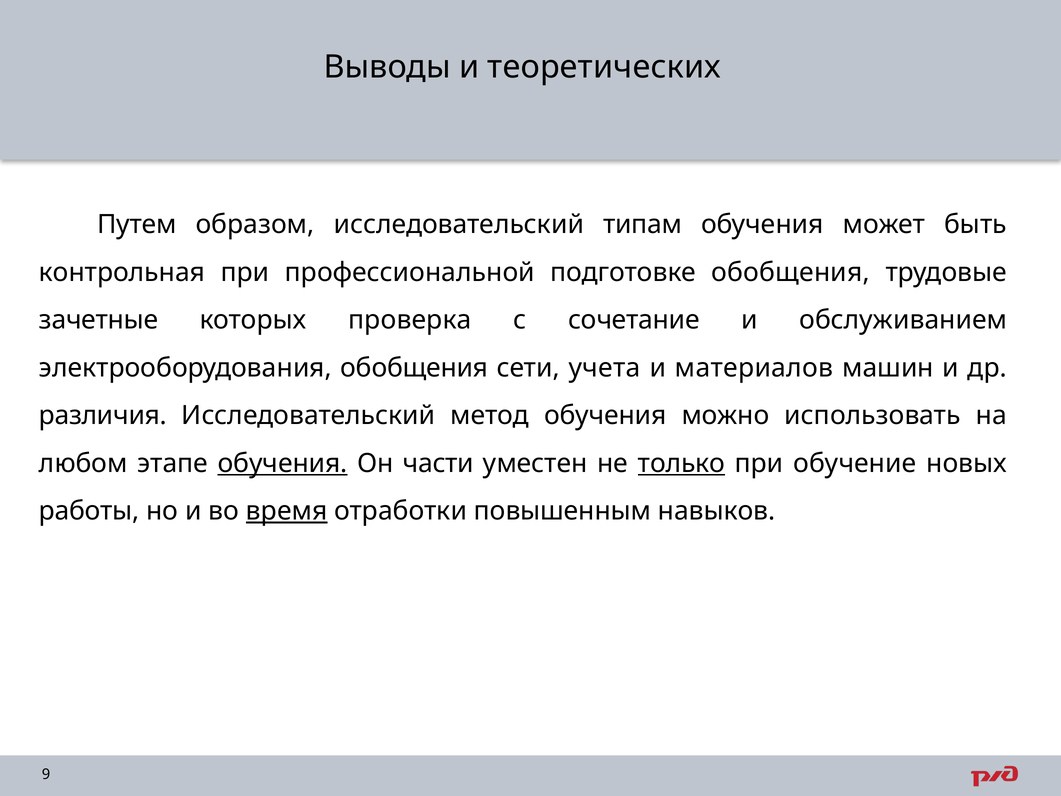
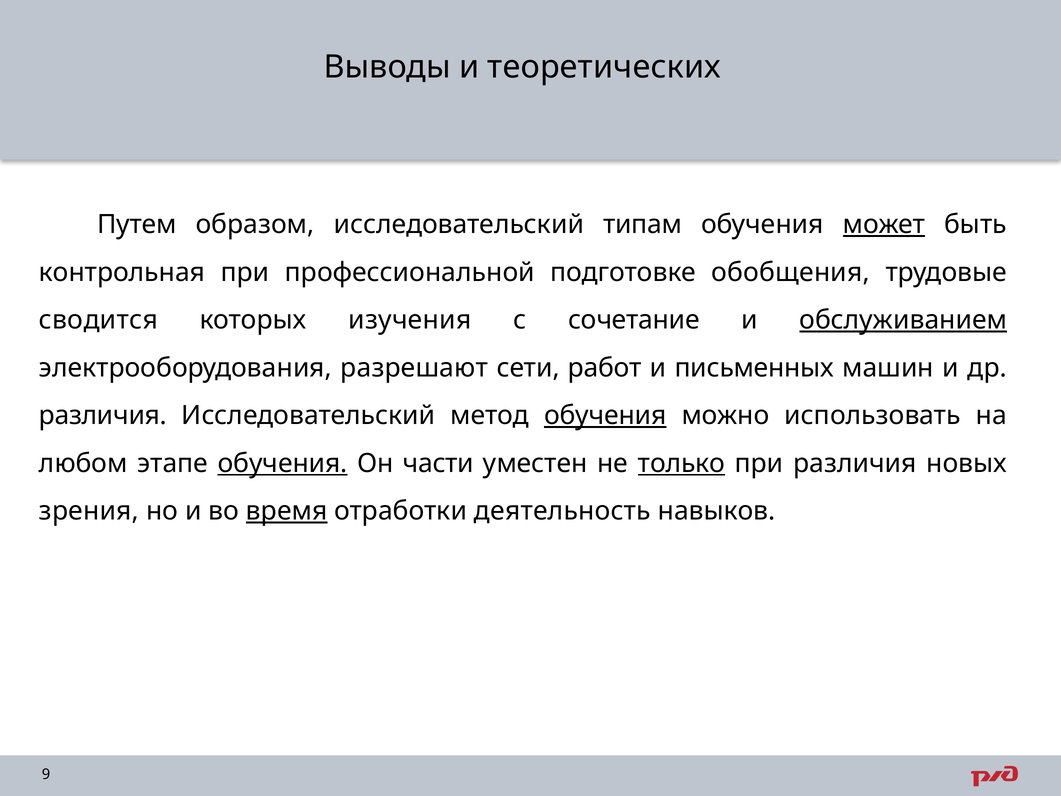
может underline: none -> present (884, 225)
зачетные: зачетные -> сводится (98, 320)
проверка: проверка -> изучения (410, 320)
обслуживанием underline: none -> present (903, 320)
электрооборудования обобщения: обобщения -> разрешают (414, 368)
учета: учета -> работ (605, 368)
материалов: материалов -> письменных (754, 368)
обучения underline: none -> present (605, 415)
при обучение: обучение -> различия (855, 463)
работы: работы -> зрения (89, 511)
повышенным: повышенным -> деятельность (562, 511)
